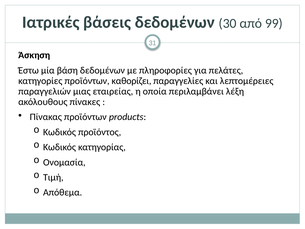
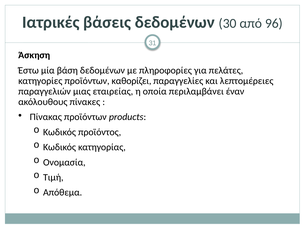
99: 99 -> 96 (274, 23)
λέξη: λέξη -> έναν (235, 91)
